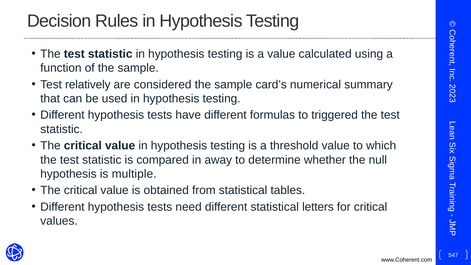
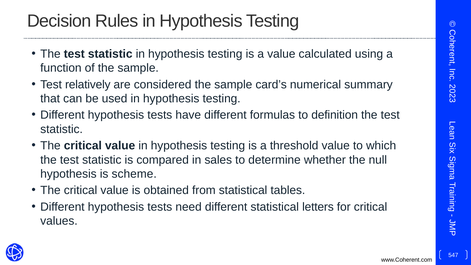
triggered: triggered -> definition (335, 115)
away: away -> sales (218, 160)
multiple: multiple -> scheme (134, 174)
